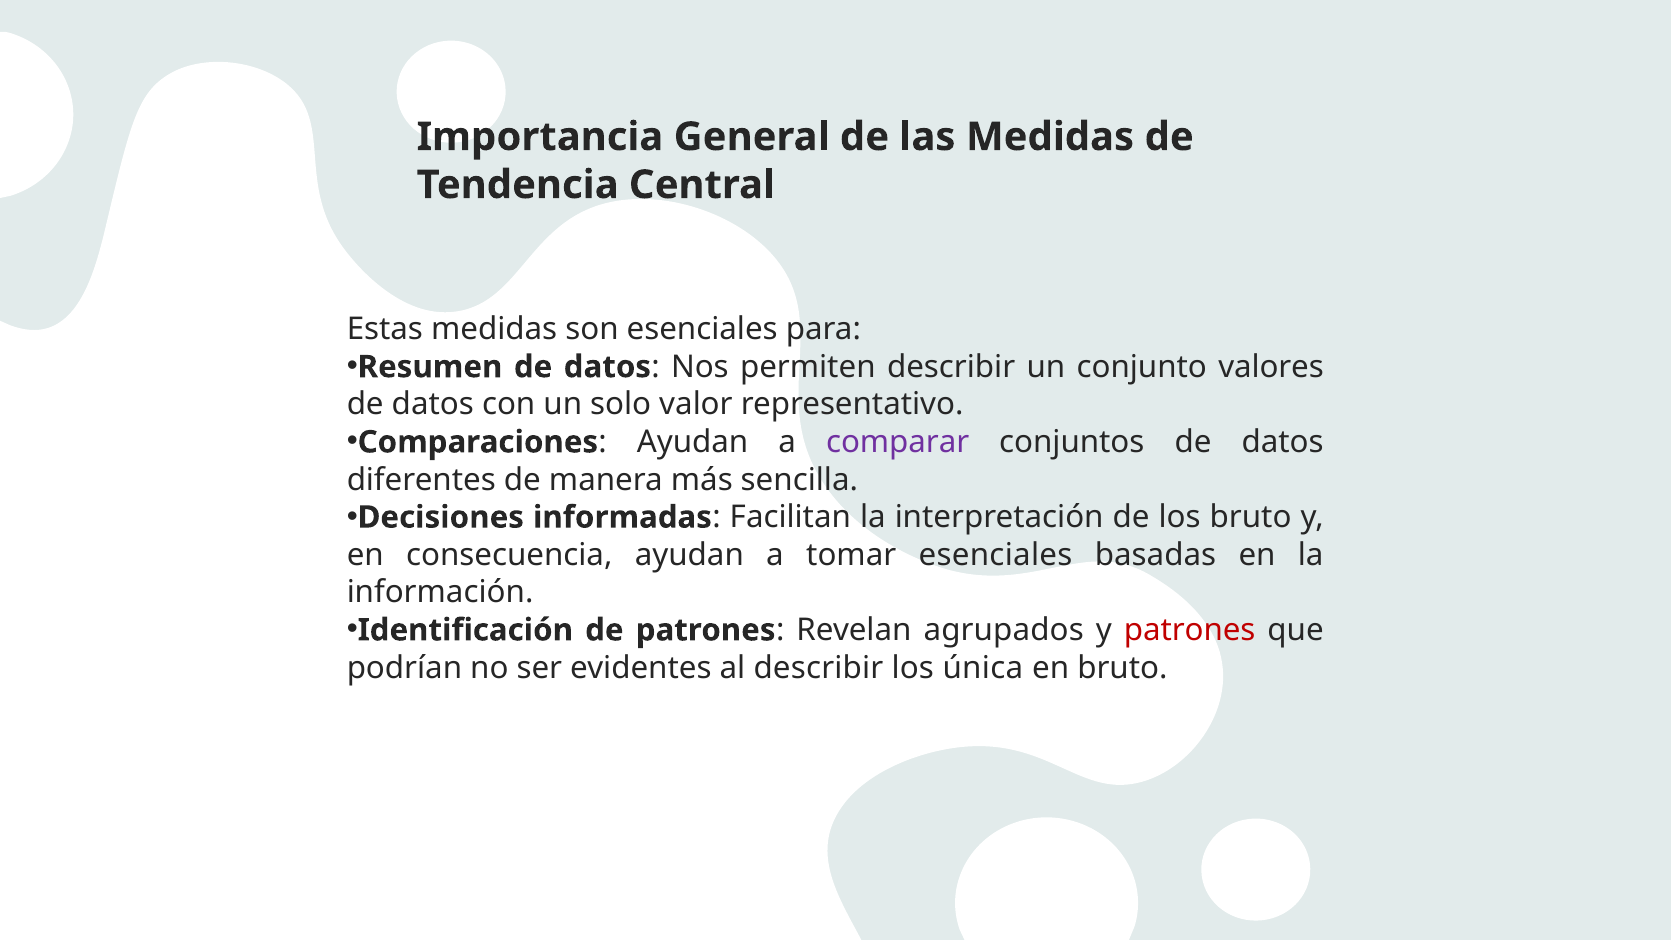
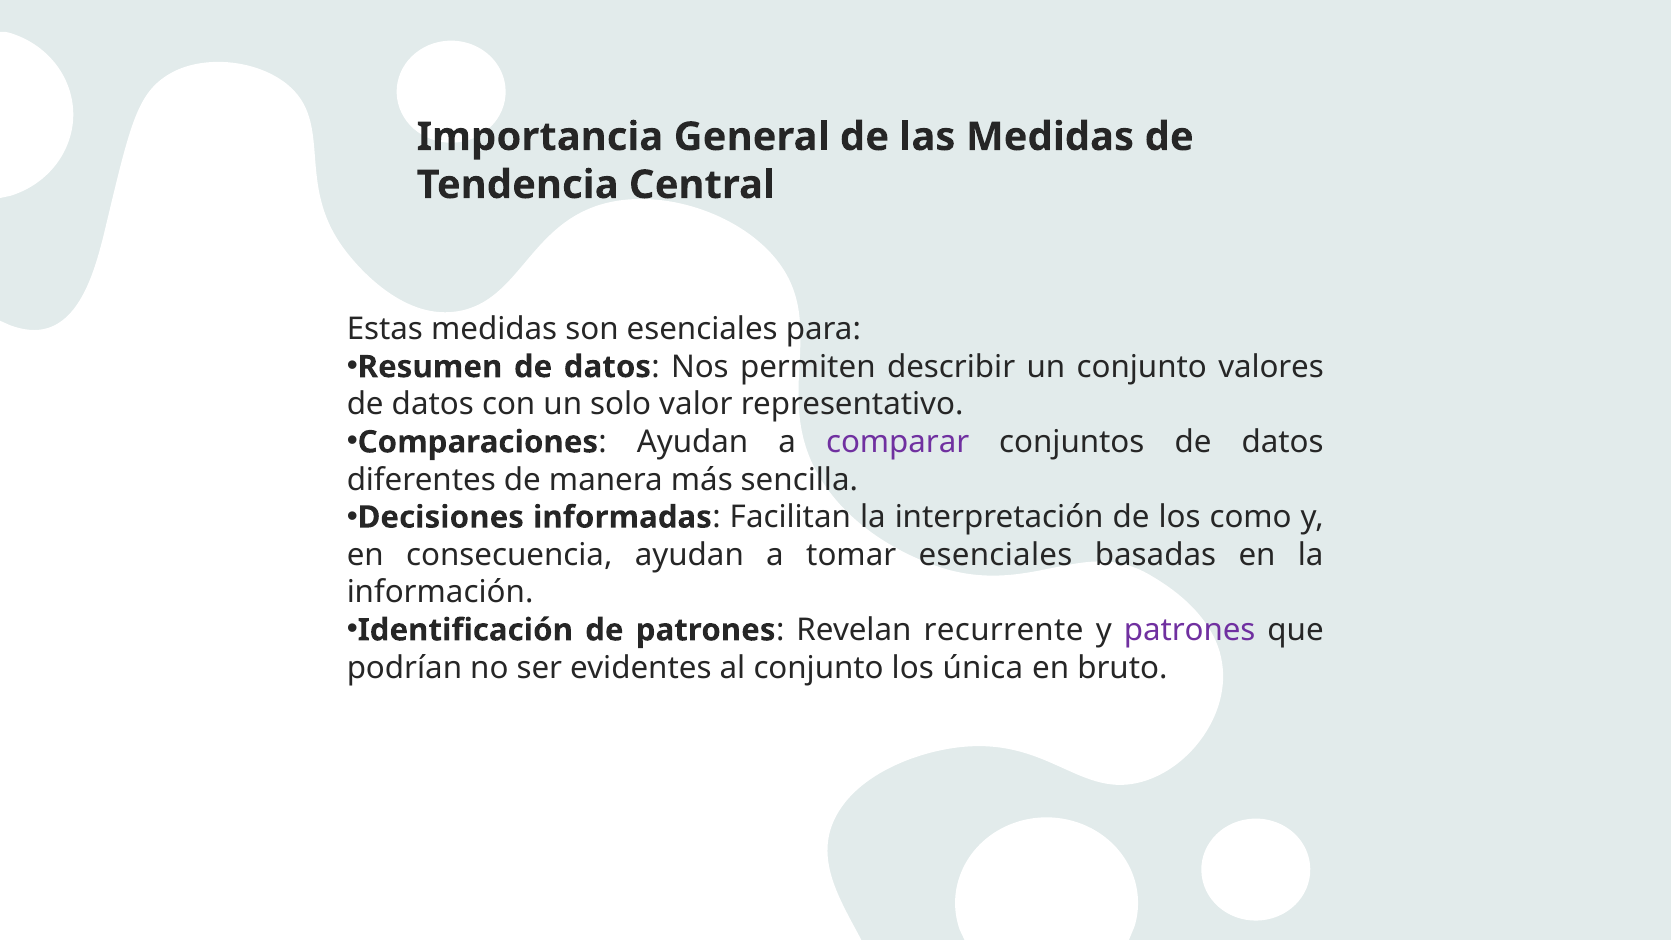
los bruto: bruto -> como (1251, 517)
agrupados: agrupados -> recurrente (1004, 630)
patrones colour: red -> purple (1190, 630)
al describir: describir -> conjunto (819, 668)
